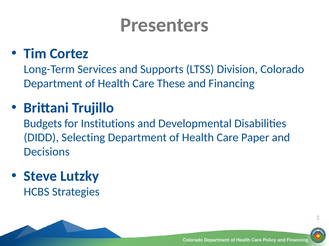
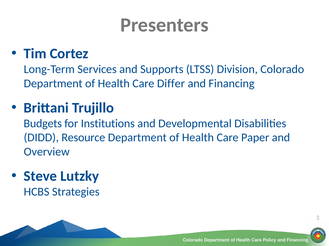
These: These -> Differ (171, 84)
Selecting: Selecting -> Resource (83, 138)
Decisions: Decisions -> Overview (47, 152)
